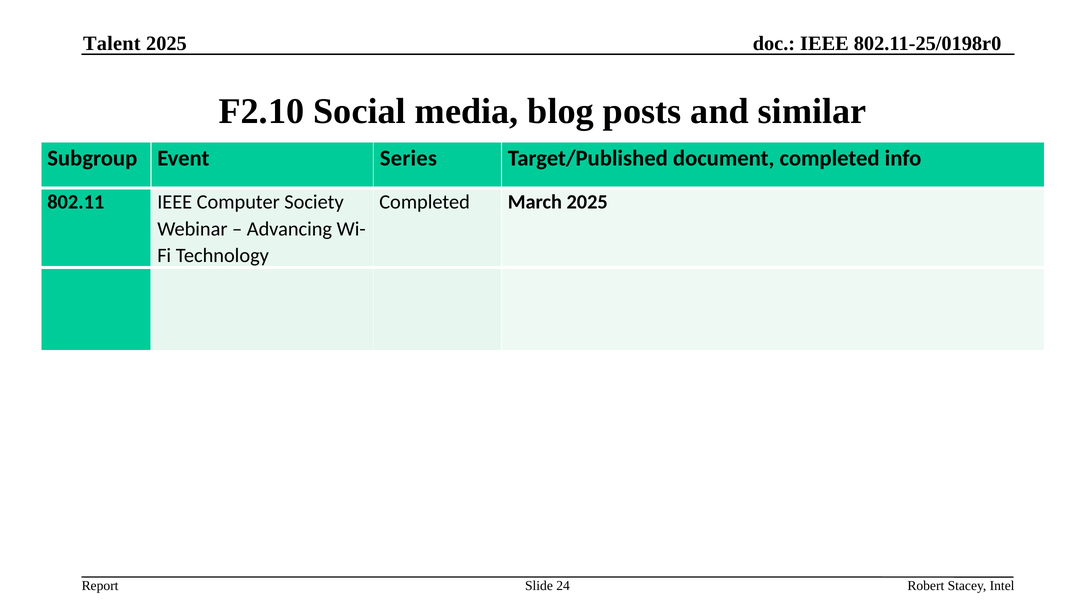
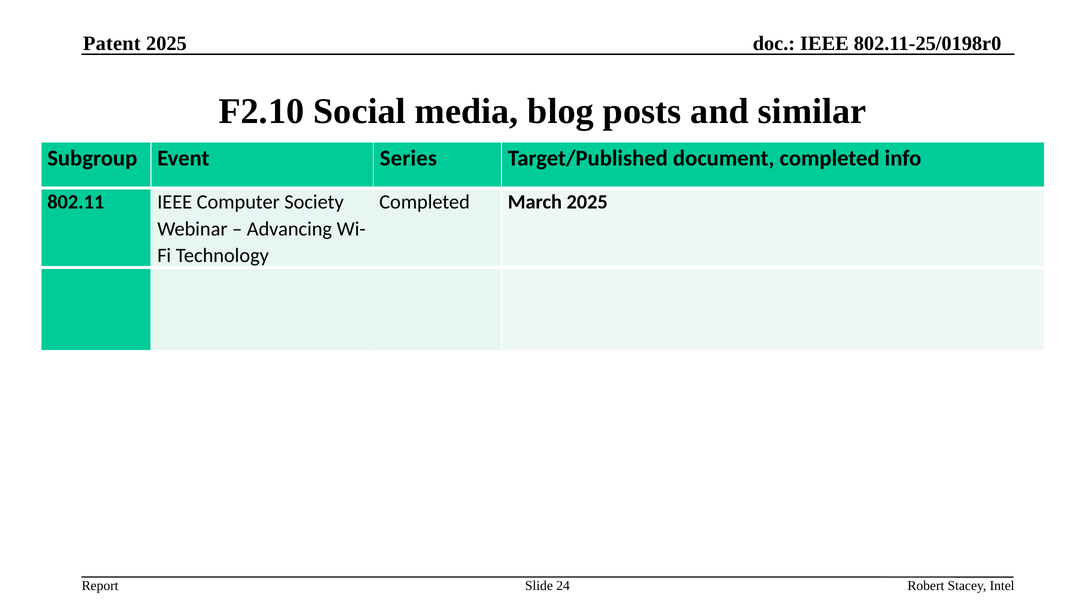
Talent: Talent -> Patent (112, 43)
